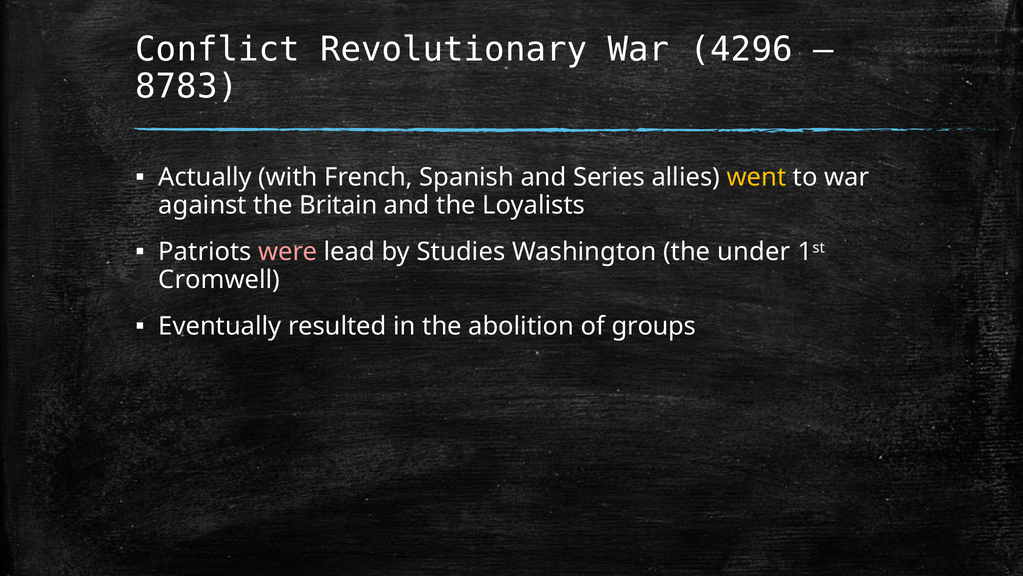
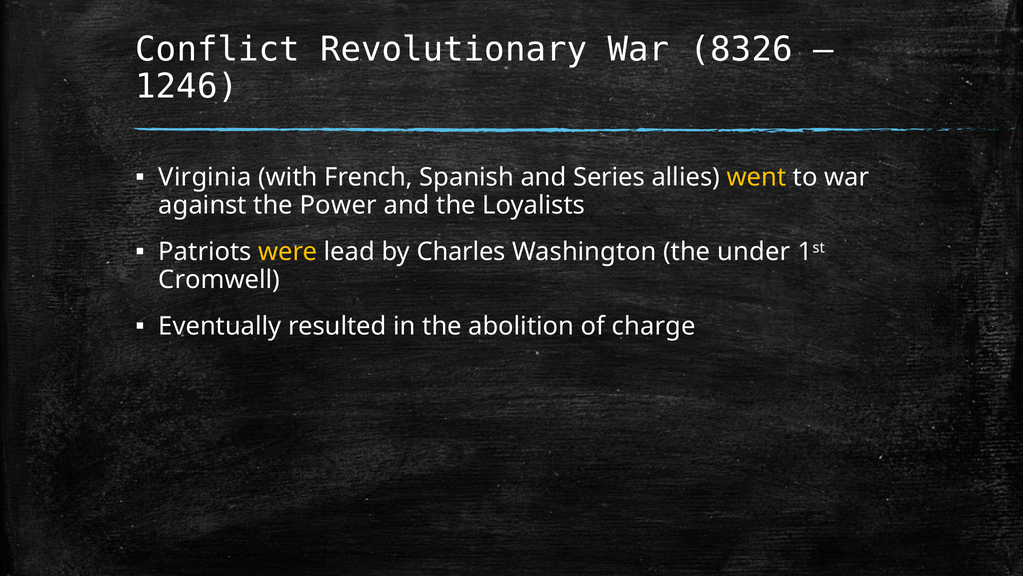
4296: 4296 -> 8326 (741, 49)
8783: 8783 -> 1246 (187, 86)
Actually: Actually -> Virginia (205, 177)
Britain: Britain -> Power (338, 205)
were colour: pink -> yellow (288, 252)
Studies: Studies -> Charles (461, 252)
groups: groups -> charge (654, 326)
